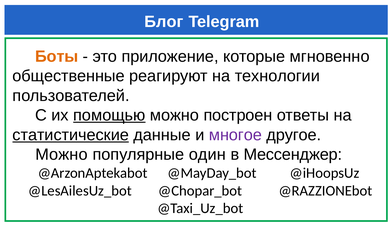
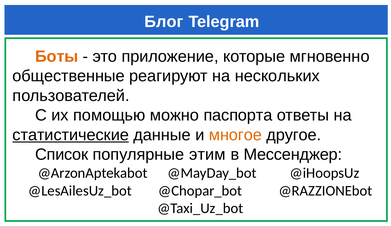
технологии: технологии -> нескольких (277, 76)
помощью underline: present -> none (109, 115)
построен: построен -> паспорта (238, 115)
многое colour: purple -> orange (235, 135)
Можно: Можно -> Список (62, 154)
один: один -> этим (207, 154)
